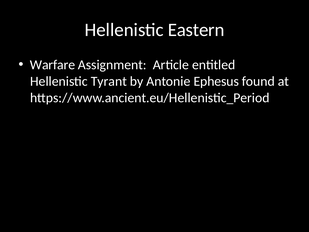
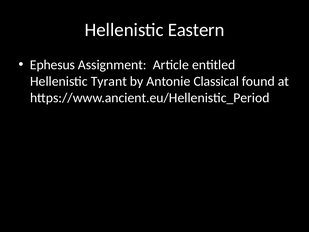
Warfare: Warfare -> Ephesus (53, 65)
Ephesus: Ephesus -> Classical (216, 81)
